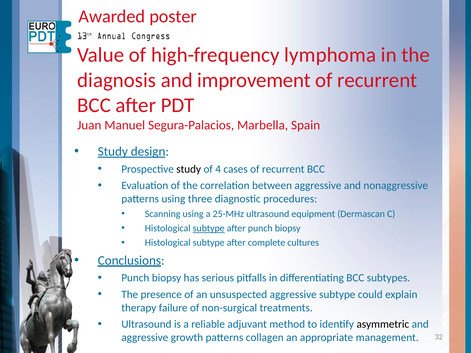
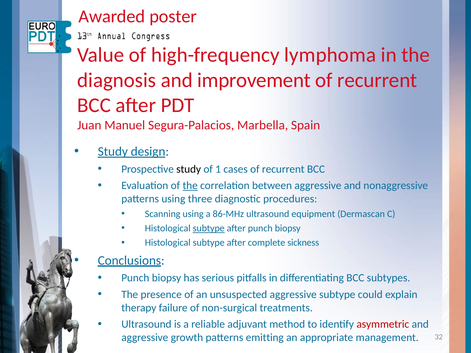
4: 4 -> 1 (218, 169)
the underline: none -> present (190, 186)
25-MHz: 25-MHz -> 86-MHz (228, 214)
cultures: cultures -> sickness (303, 243)
asymmetric colour: black -> red (383, 324)
collagen: collagen -> emitting (265, 338)
